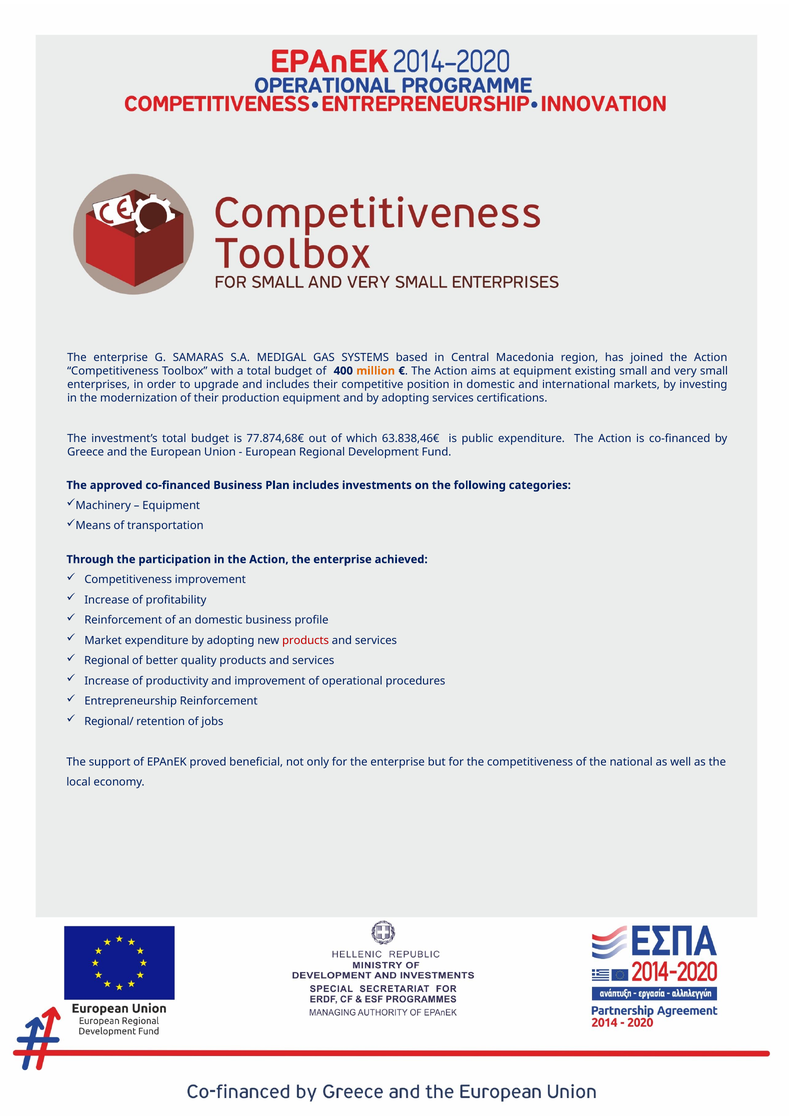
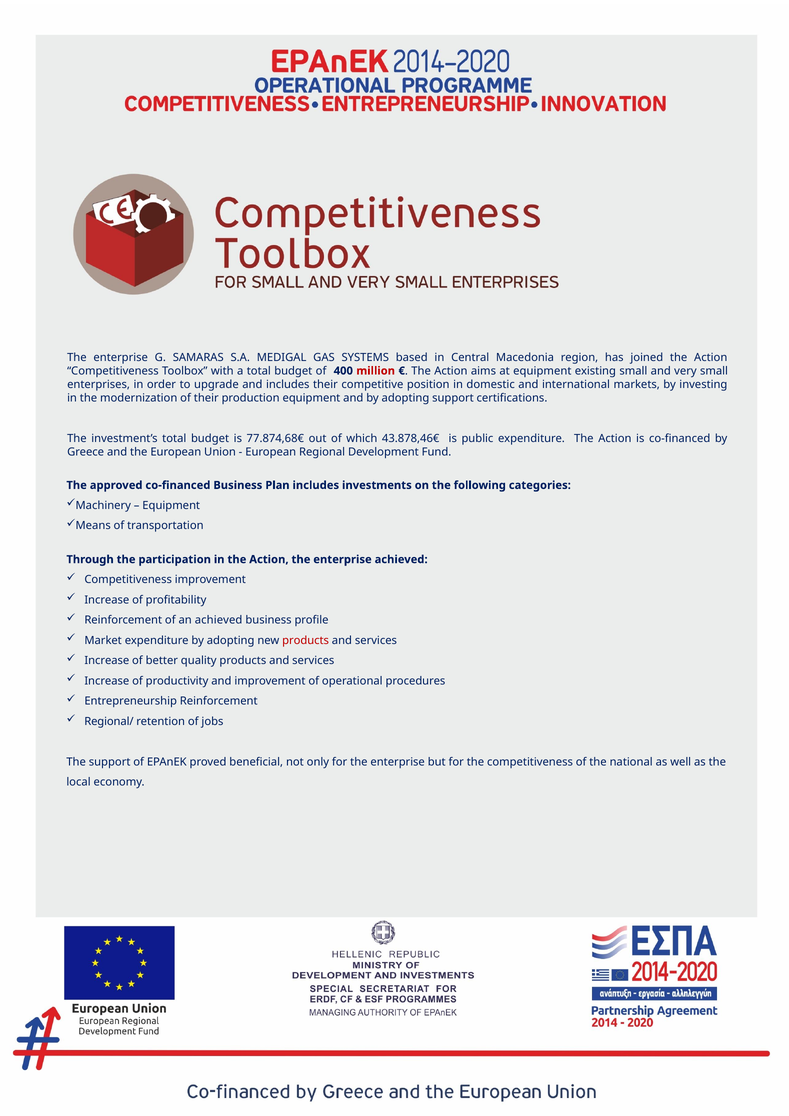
million colour: orange -> red (376, 371)
adopting services: services -> support (453, 398)
63.838,46€: 63.838,46€ -> 43.878,46€ (411, 438)
an domestic: domestic -> achieved (219, 620)
Regional: Regional -> Increase (107, 661)
